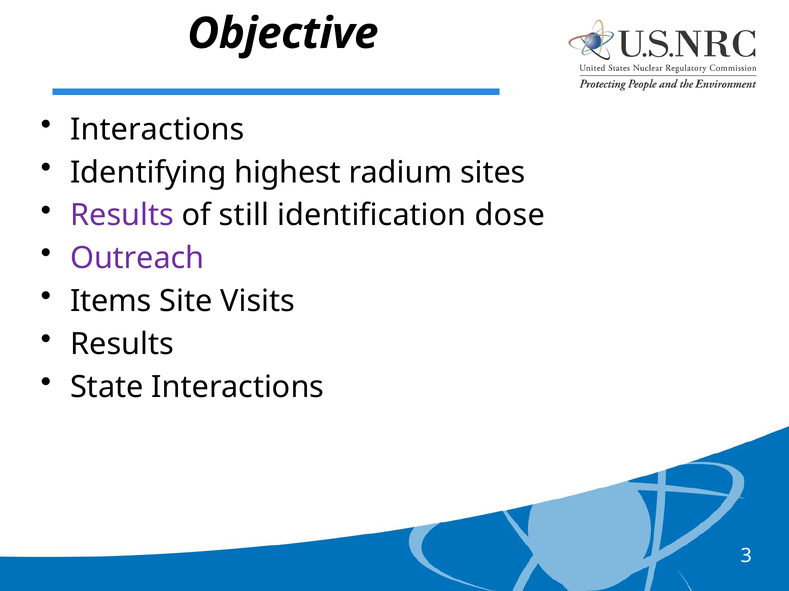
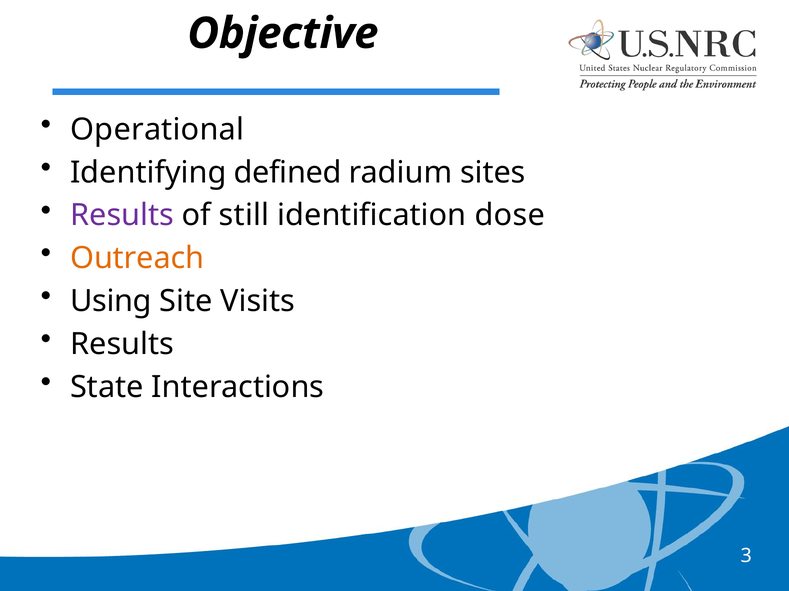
Interactions: Interactions -> Operational (157, 130)
highest: highest -> defined (288, 173)
Outreach colour: purple -> orange (137, 259)
Items: Items -> Using (111, 302)
